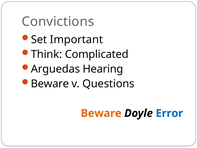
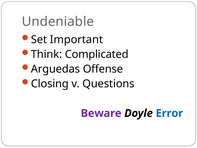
Convictions: Convictions -> Undeniable (58, 22)
Hearing: Hearing -> Offense (103, 69)
Beware: Beware -> Closing (50, 84)
Beware colour: orange -> purple (101, 113)
